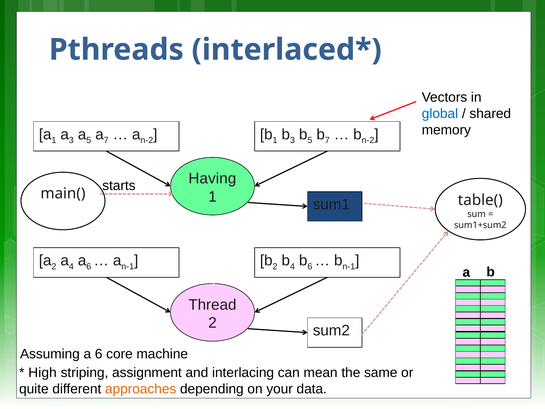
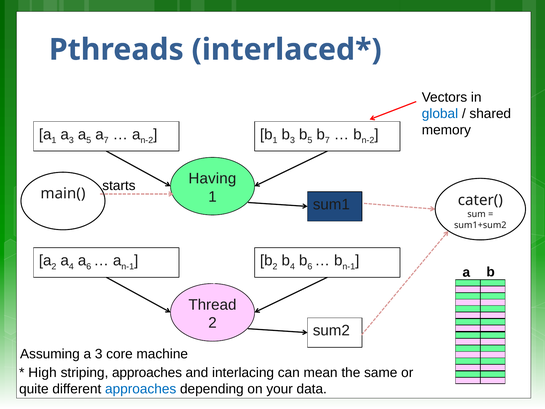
table(: table( -> cater( (480, 200)
Assuming a 6: 6 -> 3 (99, 354)
striping assignment: assignment -> approaches (147, 372)
approaches colour: orange -> blue (141, 389)
